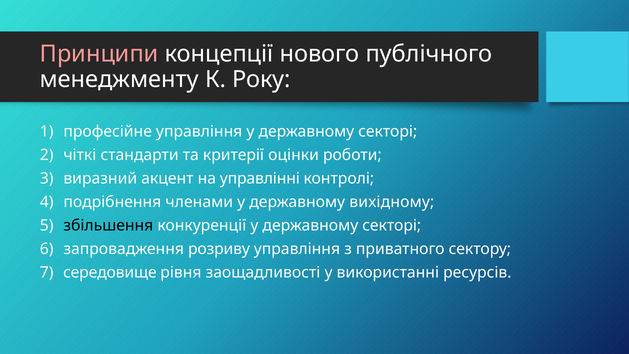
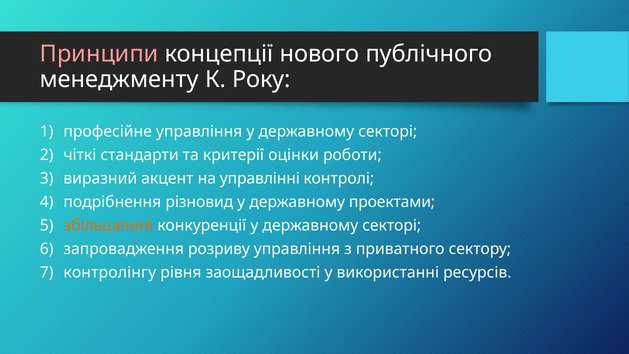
членами: членами -> різновид (199, 202)
вихідному: вихідному -> проектами (392, 202)
збільшення colour: black -> orange (108, 225)
середовище: середовище -> контролінгу (110, 273)
